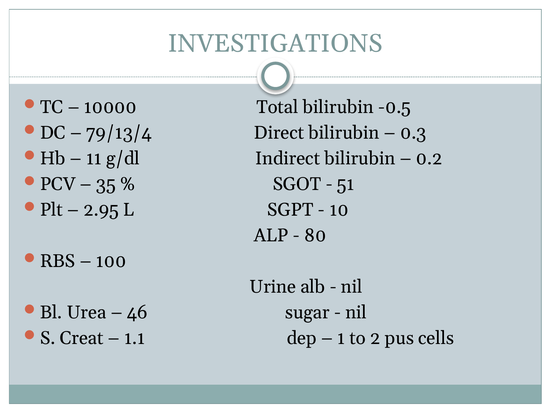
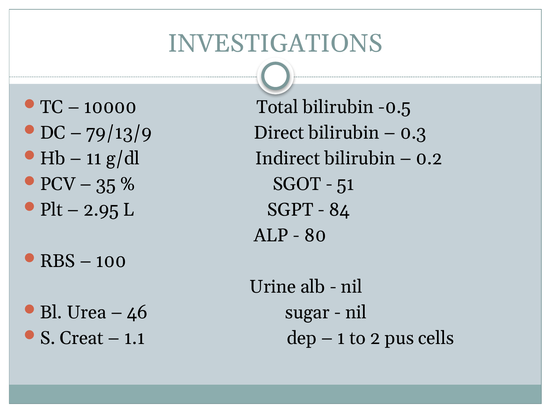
79/13/4: 79/13/4 -> 79/13/9 (119, 133)
10: 10 -> 84 (339, 210)
